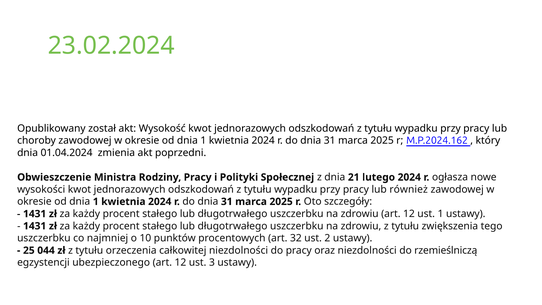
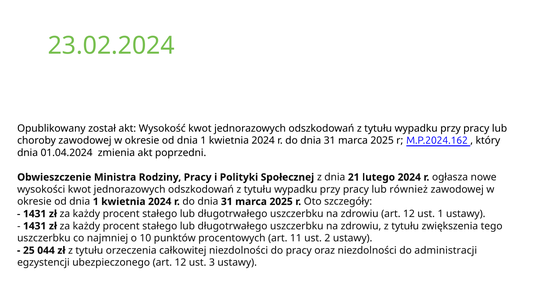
32: 32 -> 11 (296, 238)
rzemieślniczą: rzemieślniczą -> administracji (446, 250)
